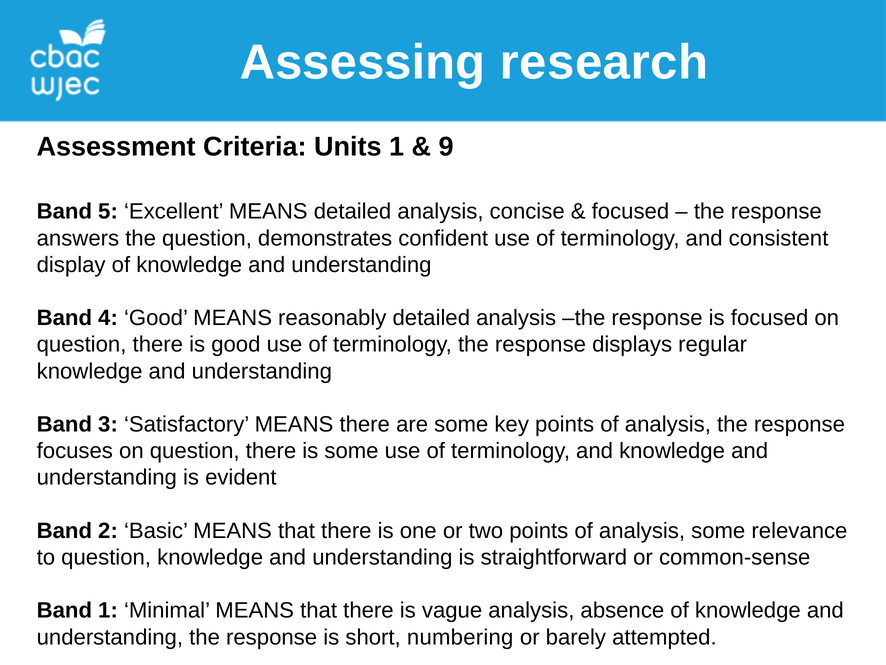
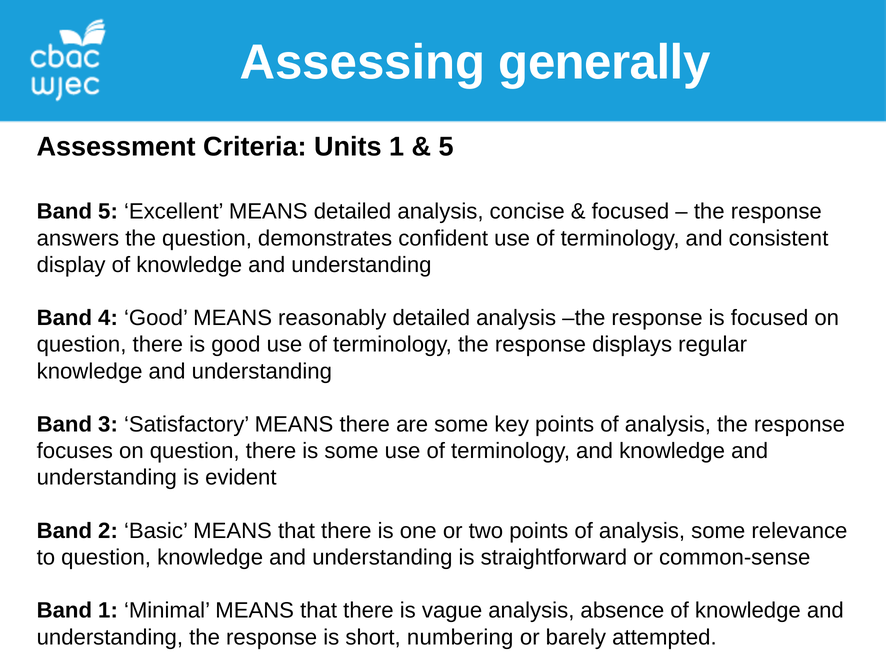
research: research -> generally (604, 62)
9: 9 -> 5 (446, 147)
